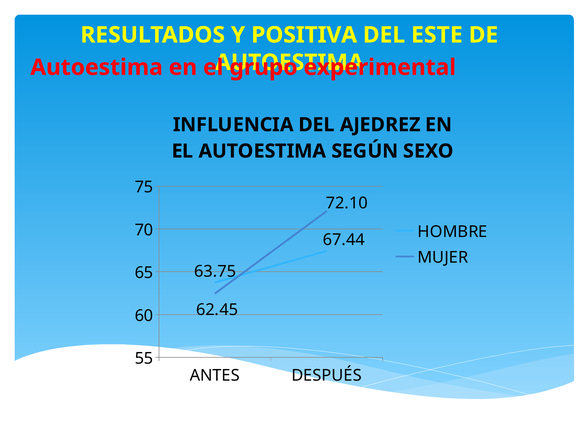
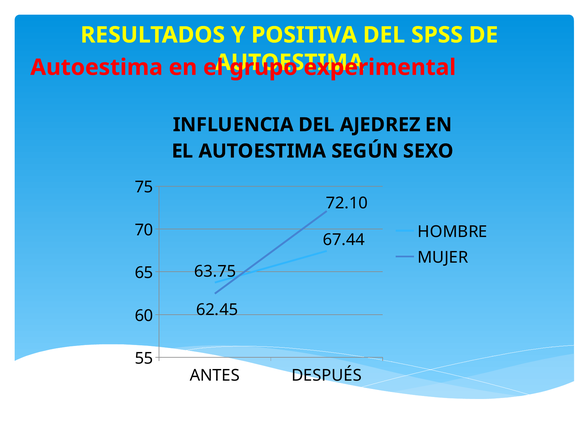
ESTE: ESTE -> SPSS (437, 35)
